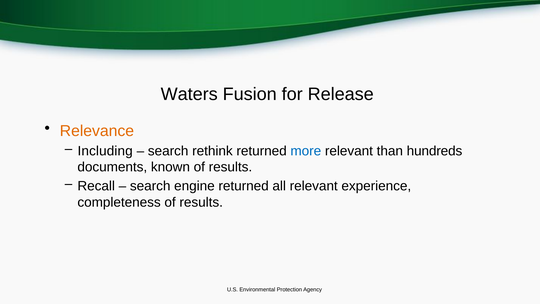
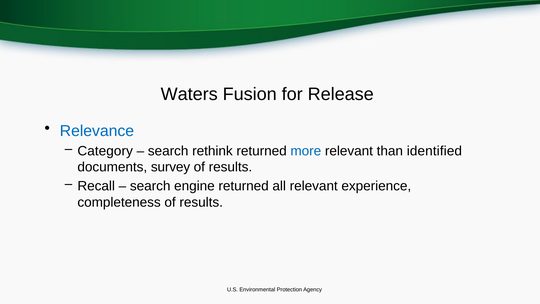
Relevance colour: orange -> blue (97, 131)
Including: Including -> Category (105, 151)
hundreds: hundreds -> identified (434, 151)
known: known -> survey (171, 167)
